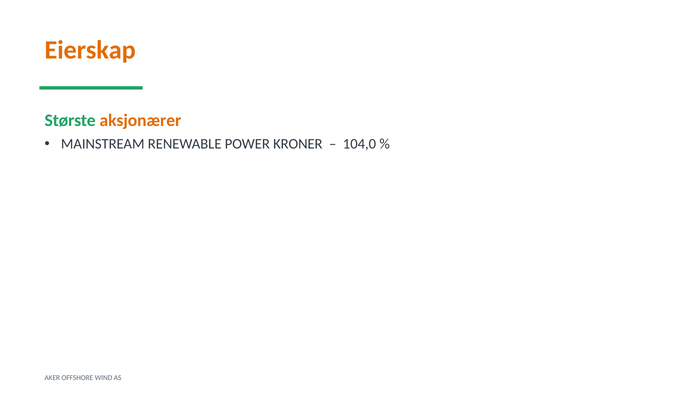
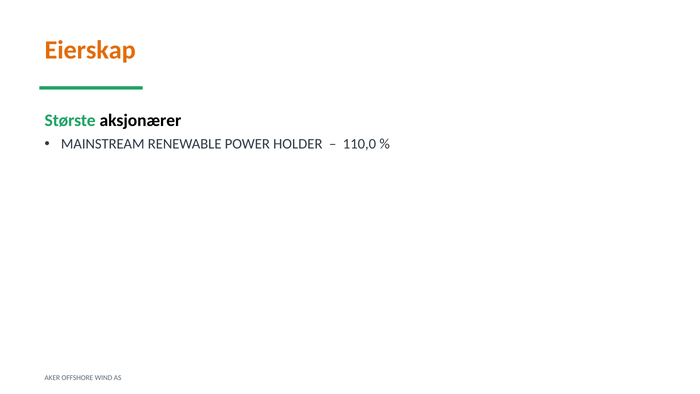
aksjonærer colour: orange -> black (140, 121)
KRONER: KRONER -> HOLDER (298, 144)
104,0: 104,0 -> 110,0 (359, 144)
